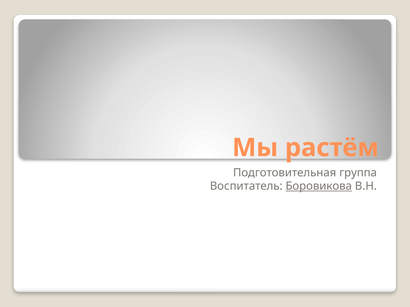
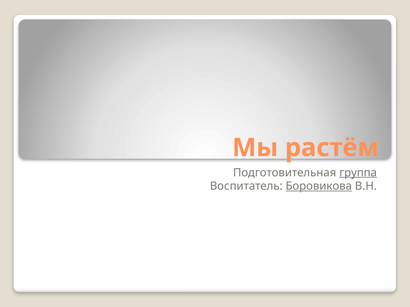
группа underline: none -> present (358, 173)
